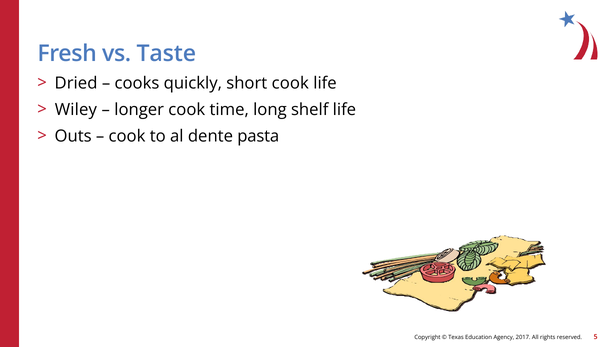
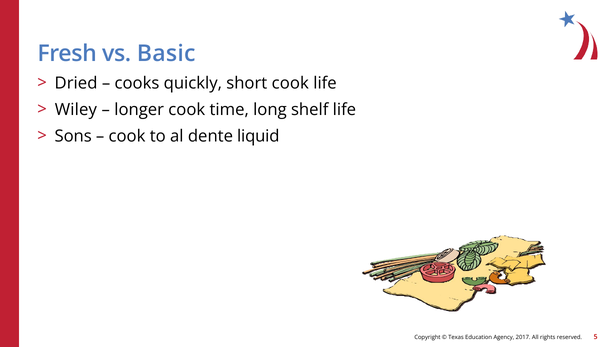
Taste: Taste -> Basic (166, 54)
Outs: Outs -> Sons (73, 136)
pasta: pasta -> liquid (258, 136)
